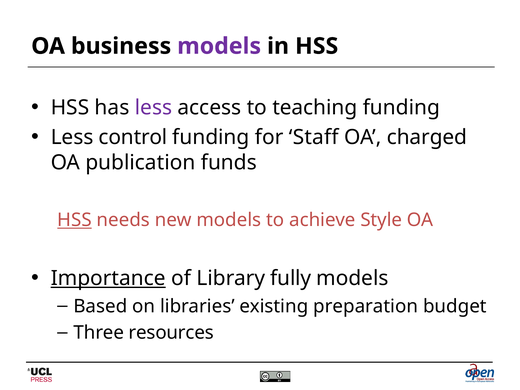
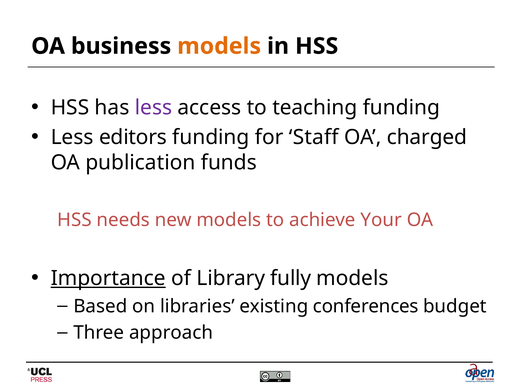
models colour: purple -> orange (219, 46)
control: control -> editors (133, 137)
HSS underline: present -> none (74, 220)
Style: Style -> Your (381, 220)
preparation: preparation -> conferences (366, 306)
resources: resources -> approach (171, 333)
